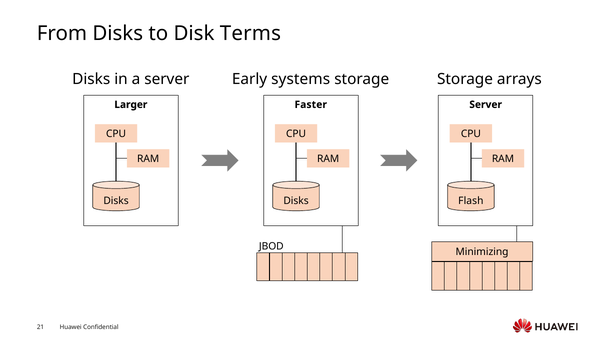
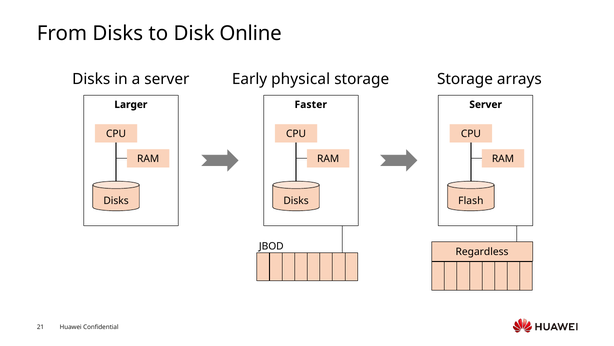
Terms: Terms -> Online (251, 33)
systems: systems -> physical (301, 79)
Minimizing: Minimizing -> Regardless (482, 252)
